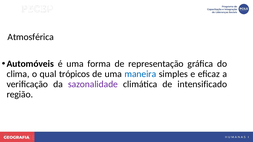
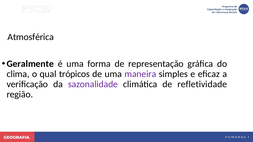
Automóveis: Automóveis -> Geralmente (30, 64)
maneira colour: blue -> purple (140, 74)
intensificado: intensificado -> refletividade (202, 84)
